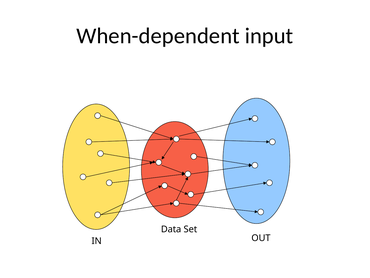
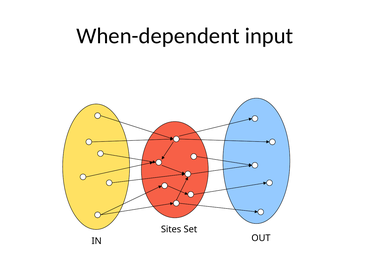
Data: Data -> Sites (171, 229)
